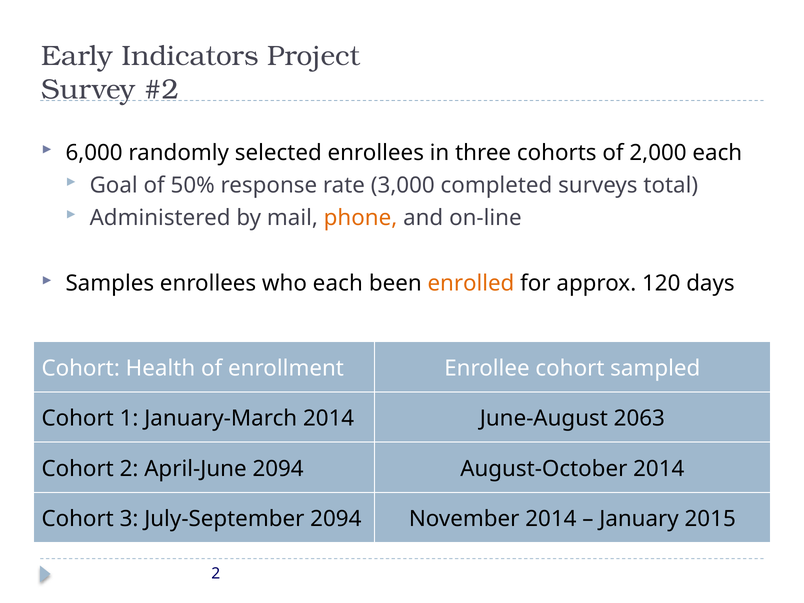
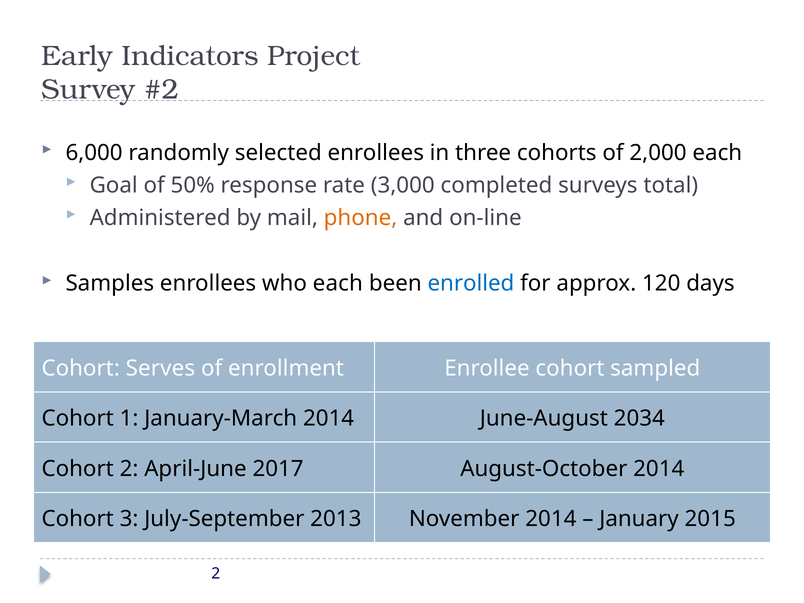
enrolled colour: orange -> blue (471, 284)
Health: Health -> Serves (160, 368)
2063: 2063 -> 2034 (639, 418)
April-June 2094: 2094 -> 2017 (278, 469)
July-September 2094: 2094 -> 2013 (336, 519)
